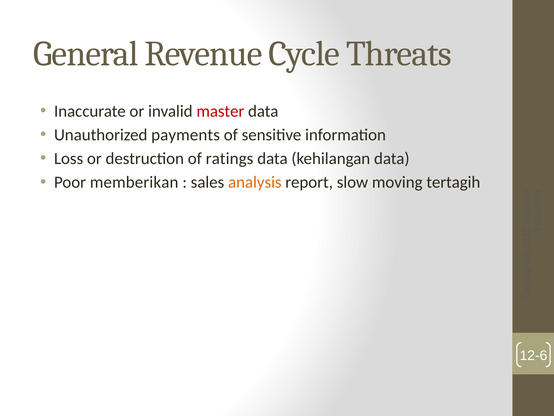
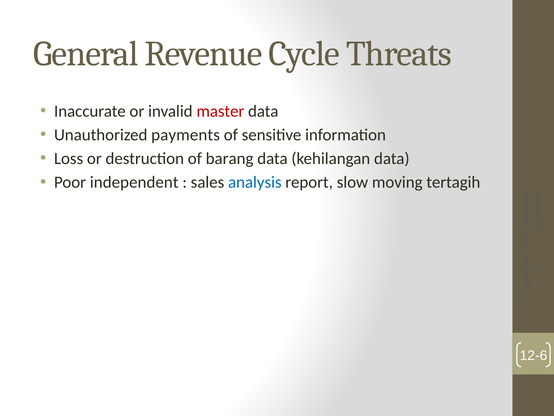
ratings: ratings -> barang (230, 158)
memberikan: memberikan -> independent (134, 182)
analysis colour: orange -> blue (255, 182)
